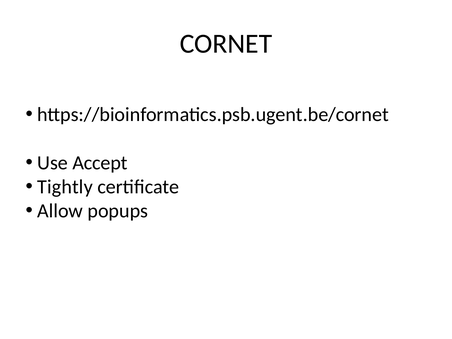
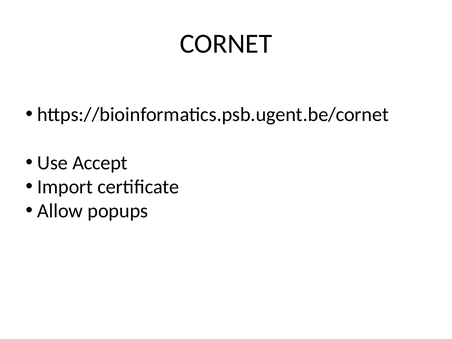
Tightly: Tightly -> Import (65, 187)
